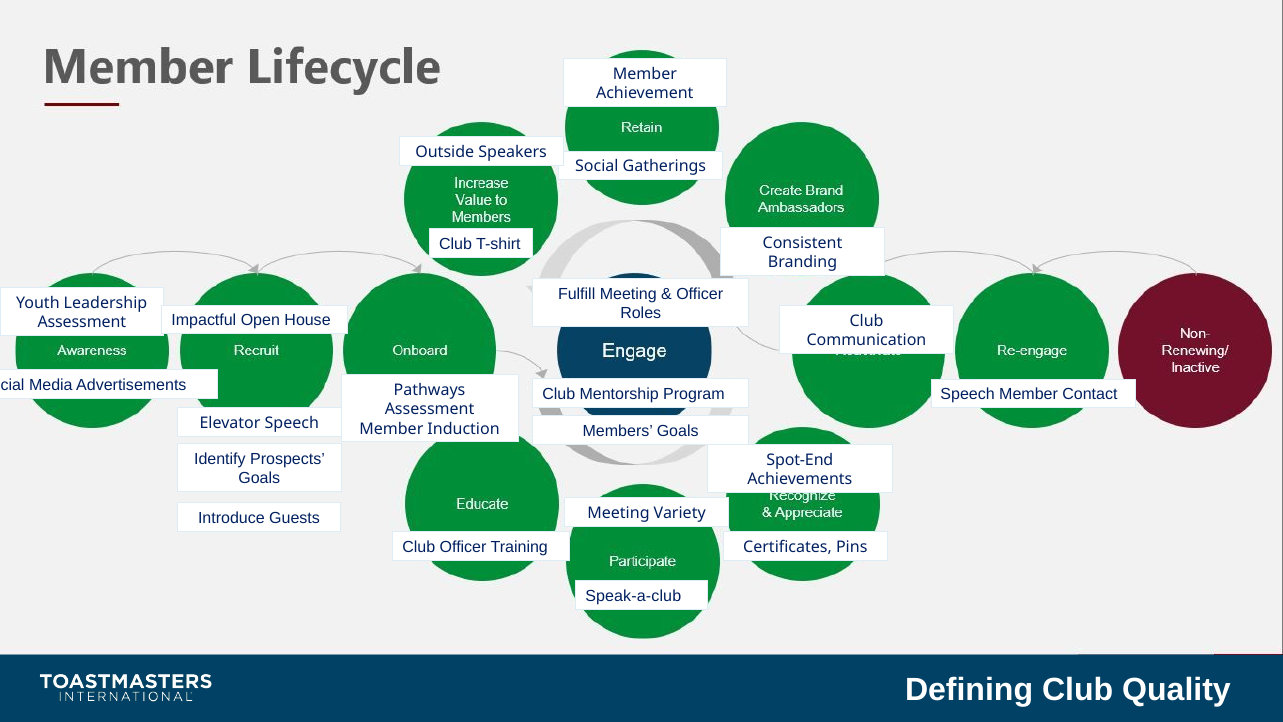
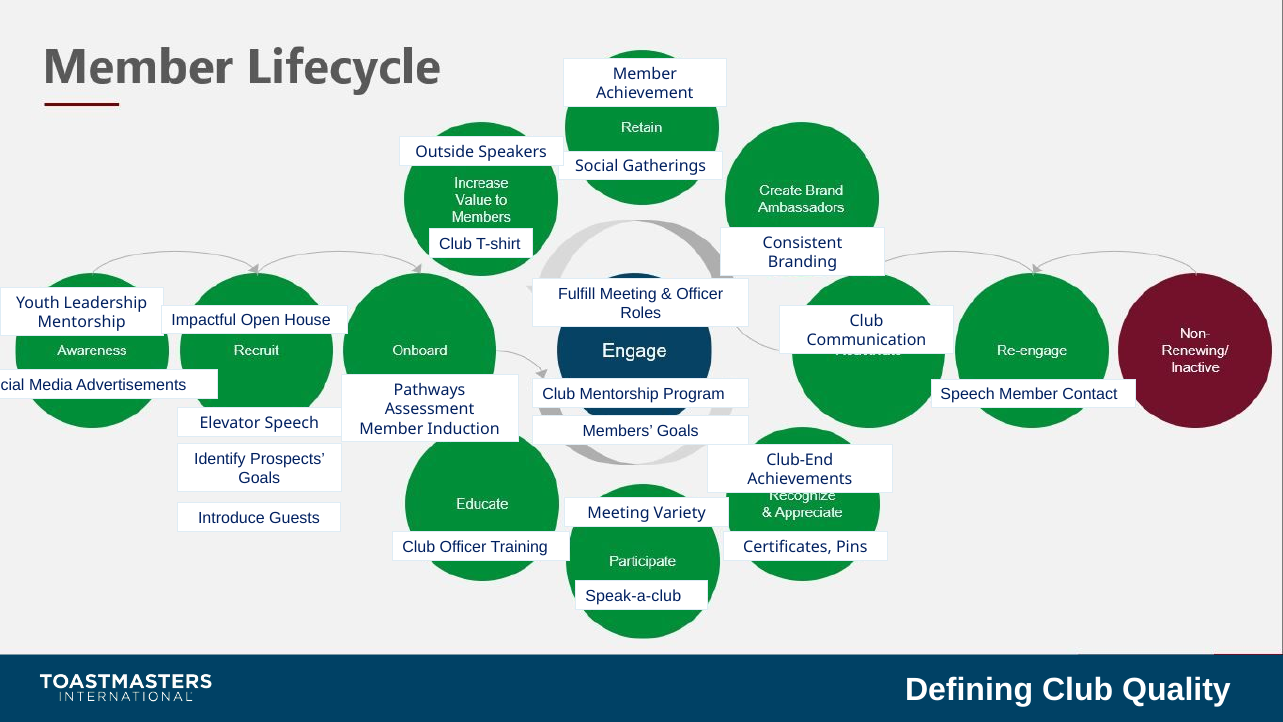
Assessment: Assessment -> Mentorship (82, 322)
Spot-End: Spot-End -> Club-End (800, 460)
